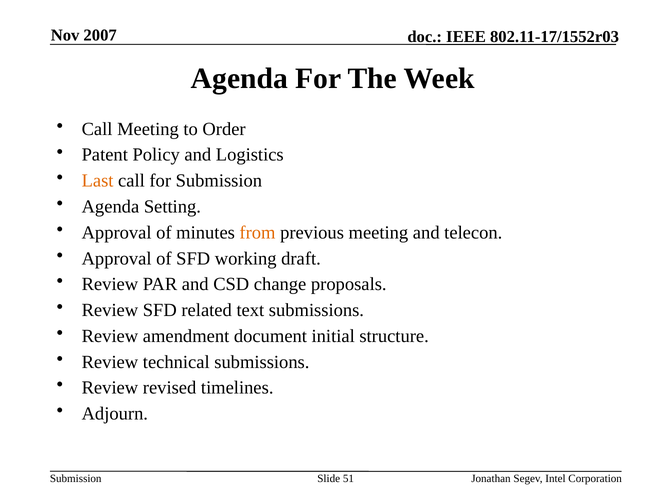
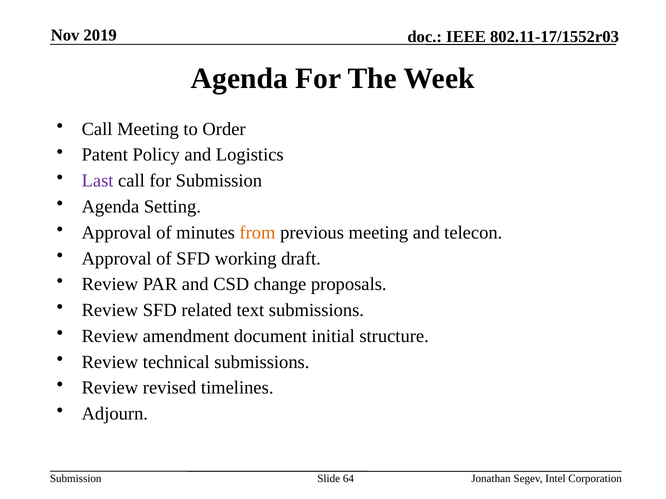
2007: 2007 -> 2019 (100, 35)
Last colour: orange -> purple (98, 181)
51: 51 -> 64 (348, 479)
